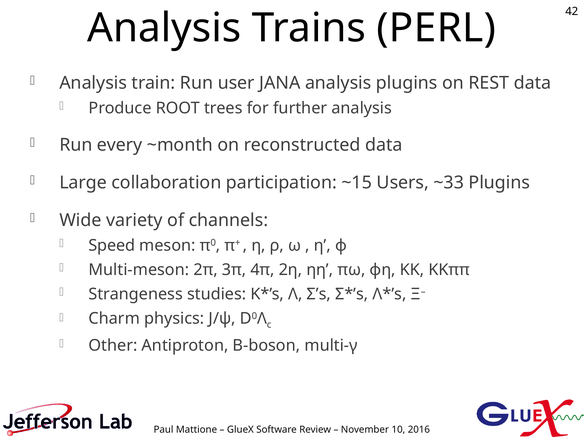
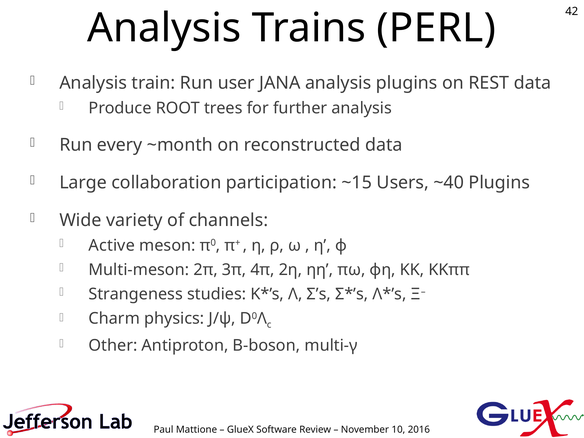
~33: ~33 -> ~40 (449, 183)
Speed: Speed -> Active (112, 245)
